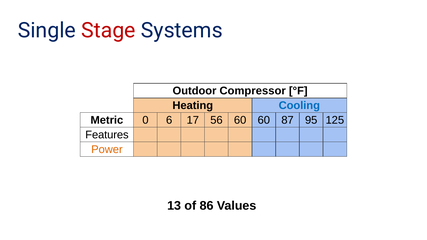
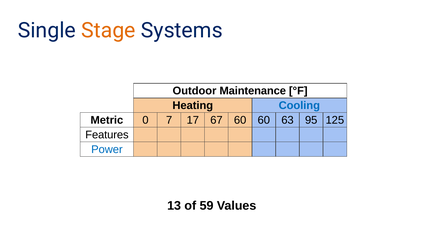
Stage colour: red -> orange (108, 30)
Compressor: Compressor -> Maintenance (253, 91)
6: 6 -> 7 (169, 120)
56: 56 -> 67 (216, 120)
87: 87 -> 63 (288, 120)
Power colour: orange -> blue (107, 150)
86: 86 -> 59 (207, 206)
